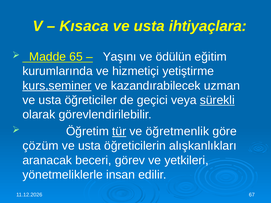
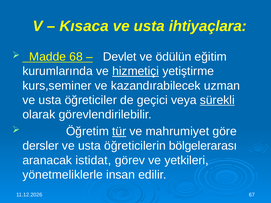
65: 65 -> 68 (76, 57)
Yaşını: Yaşını -> Devlet (120, 57)
hizmetiçi underline: none -> present (136, 71)
kurs,seminer underline: present -> none (57, 86)
öğretmenlik: öğretmenlik -> mahrumiyet (177, 132)
çözüm: çözüm -> dersler (41, 146)
alışkanlıkları: alışkanlıkları -> bölgelerarası (203, 146)
beceri: beceri -> istidat (93, 160)
